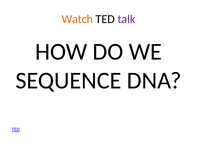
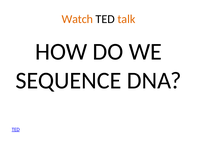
talk colour: purple -> orange (126, 19)
